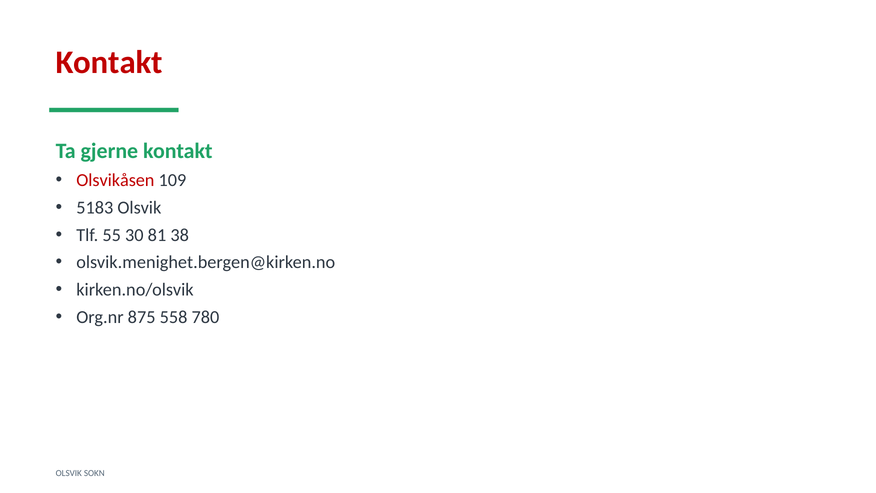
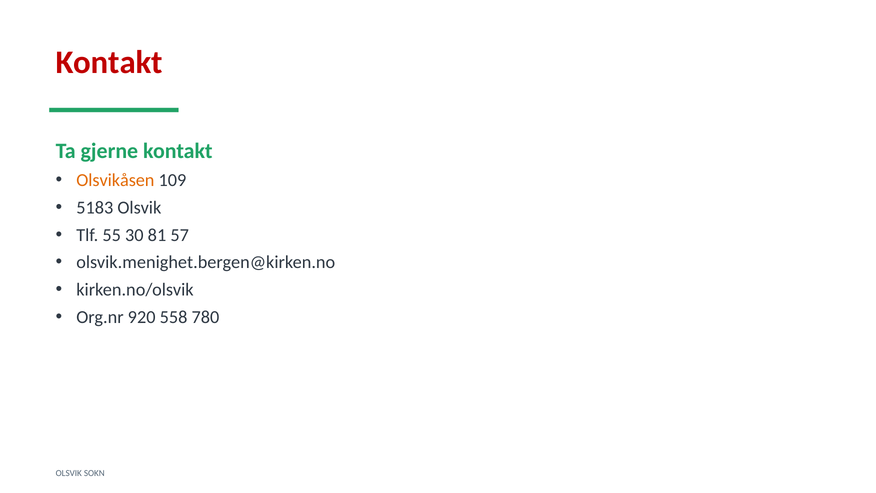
Olsvikåsen colour: red -> orange (115, 180)
38: 38 -> 57 (180, 235)
875: 875 -> 920 (142, 317)
